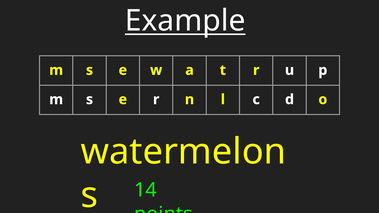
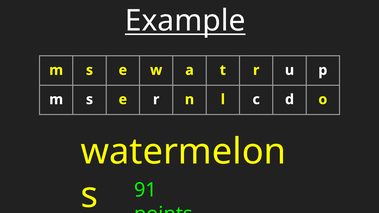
14: 14 -> 91 (145, 190)
